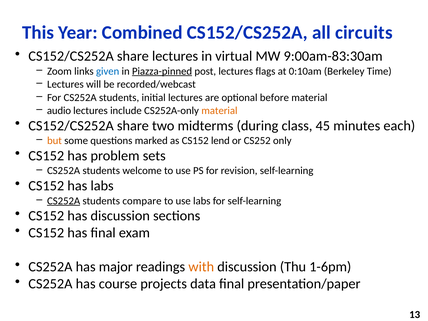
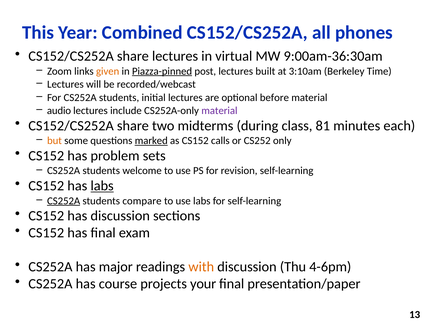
circuits: circuits -> phones (364, 33)
9:00am-83:30am: 9:00am-83:30am -> 9:00am-36:30am (333, 56)
given colour: blue -> orange (108, 71)
flags: flags -> built (265, 71)
0:10am: 0:10am -> 3:10am (305, 71)
material colour: orange -> purple (219, 111)
45: 45 -> 81 (323, 126)
marked underline: none -> present (151, 141)
lend: lend -> calls (220, 141)
labs underline: none -> present (102, 186)
1-6pm: 1-6pm -> 4-6pm (330, 267)
data: data -> your (203, 284)
